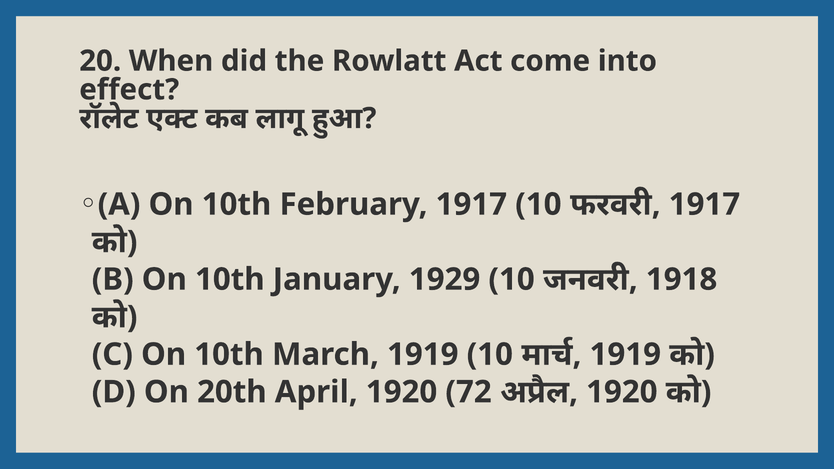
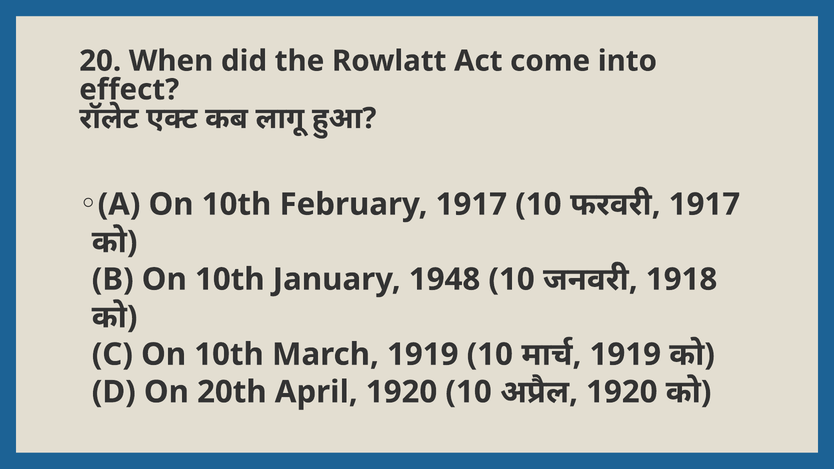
1929: 1929 -> 1948 (445, 279)
1920 72: 72 -> 10 (469, 392)
